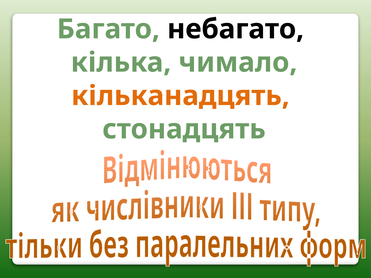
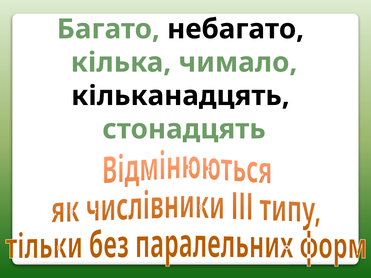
кільканадцять colour: orange -> black (180, 96)
